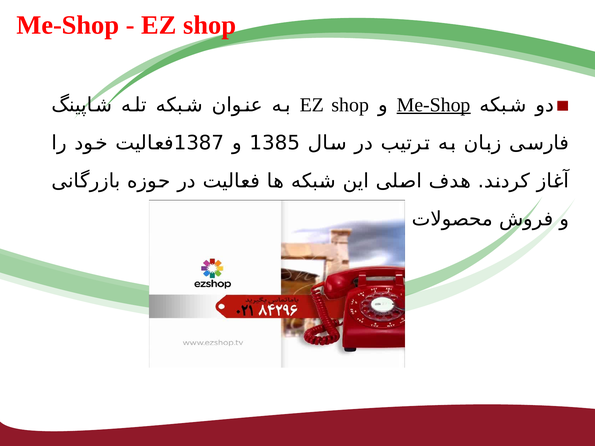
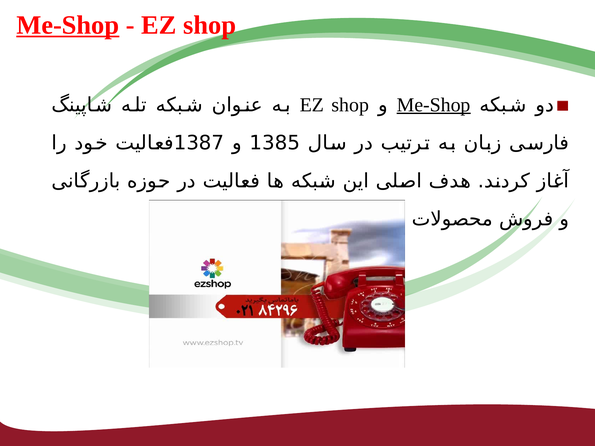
Me-Shop underline: none -> present (68, 25)
